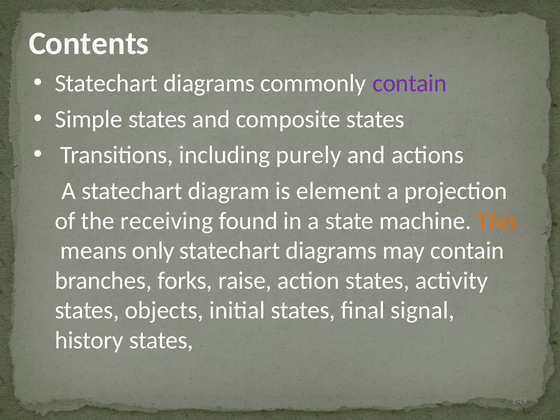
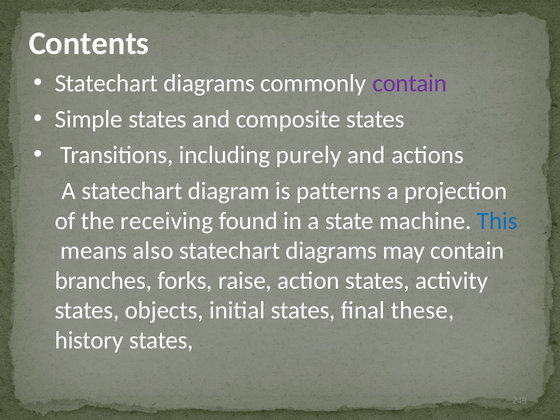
element: element -> patterns (339, 191)
This colour: orange -> blue (497, 221)
only: only -> also (153, 251)
signal: signal -> these (423, 310)
